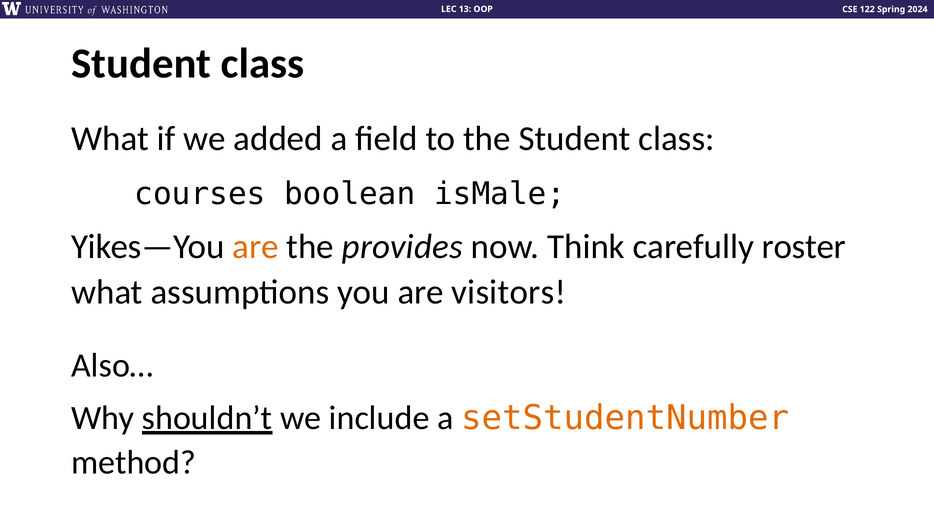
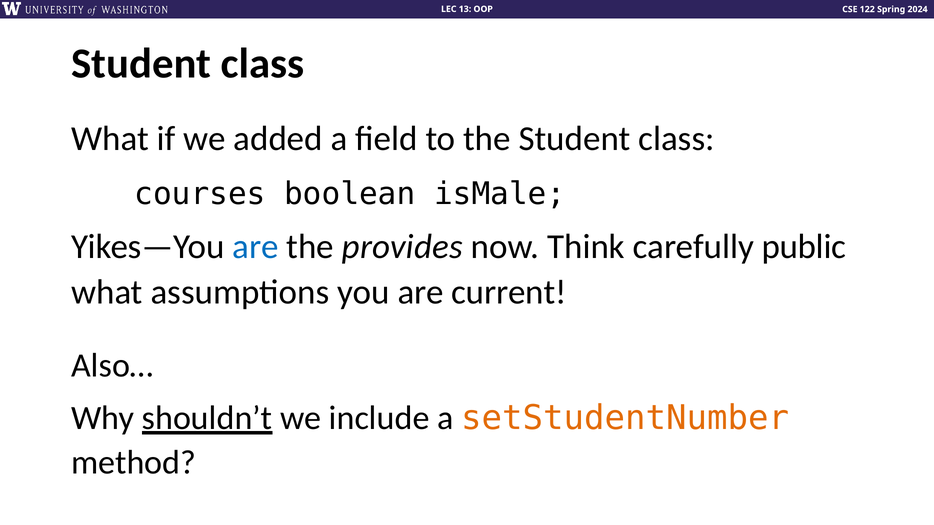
are colour: orange -> blue (256, 247)
roster: roster -> public (804, 247)
visitors: visitors -> current (509, 292)
